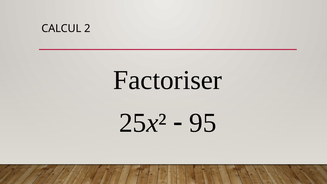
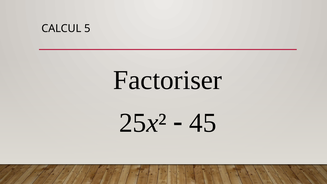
2: 2 -> 5 (87, 29)
95: 95 -> 45 (203, 123)
